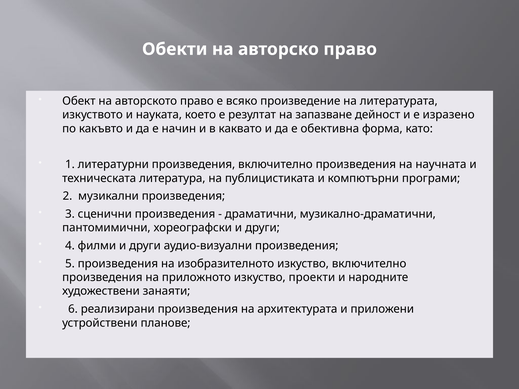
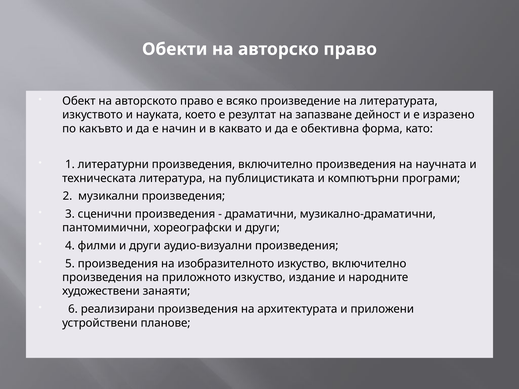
проекти: проекти -> издание (312, 278)
